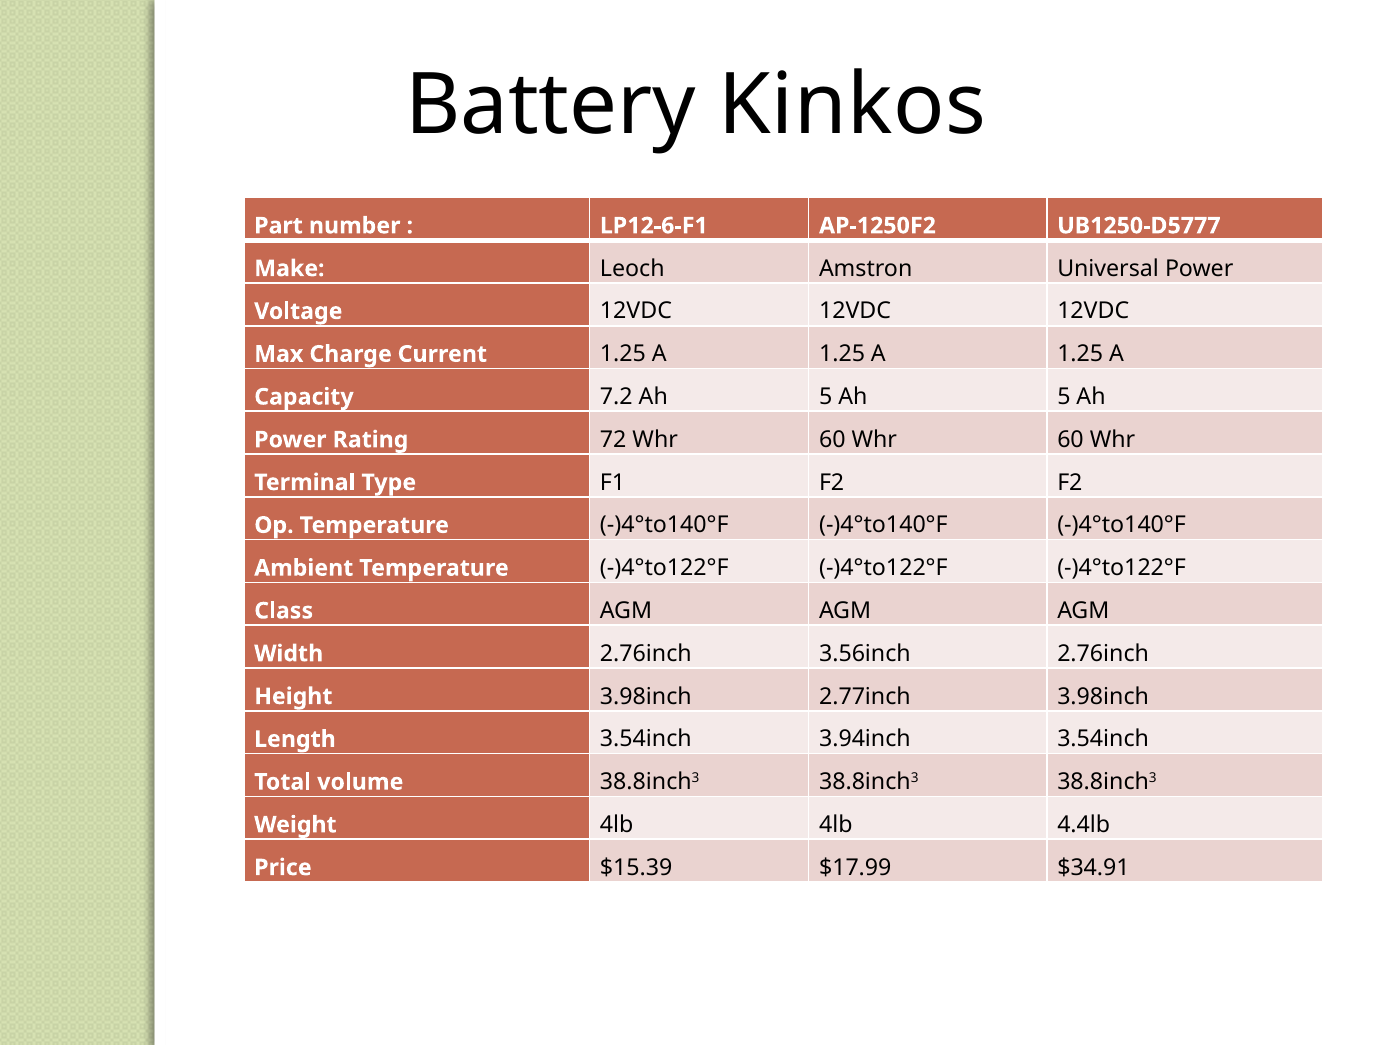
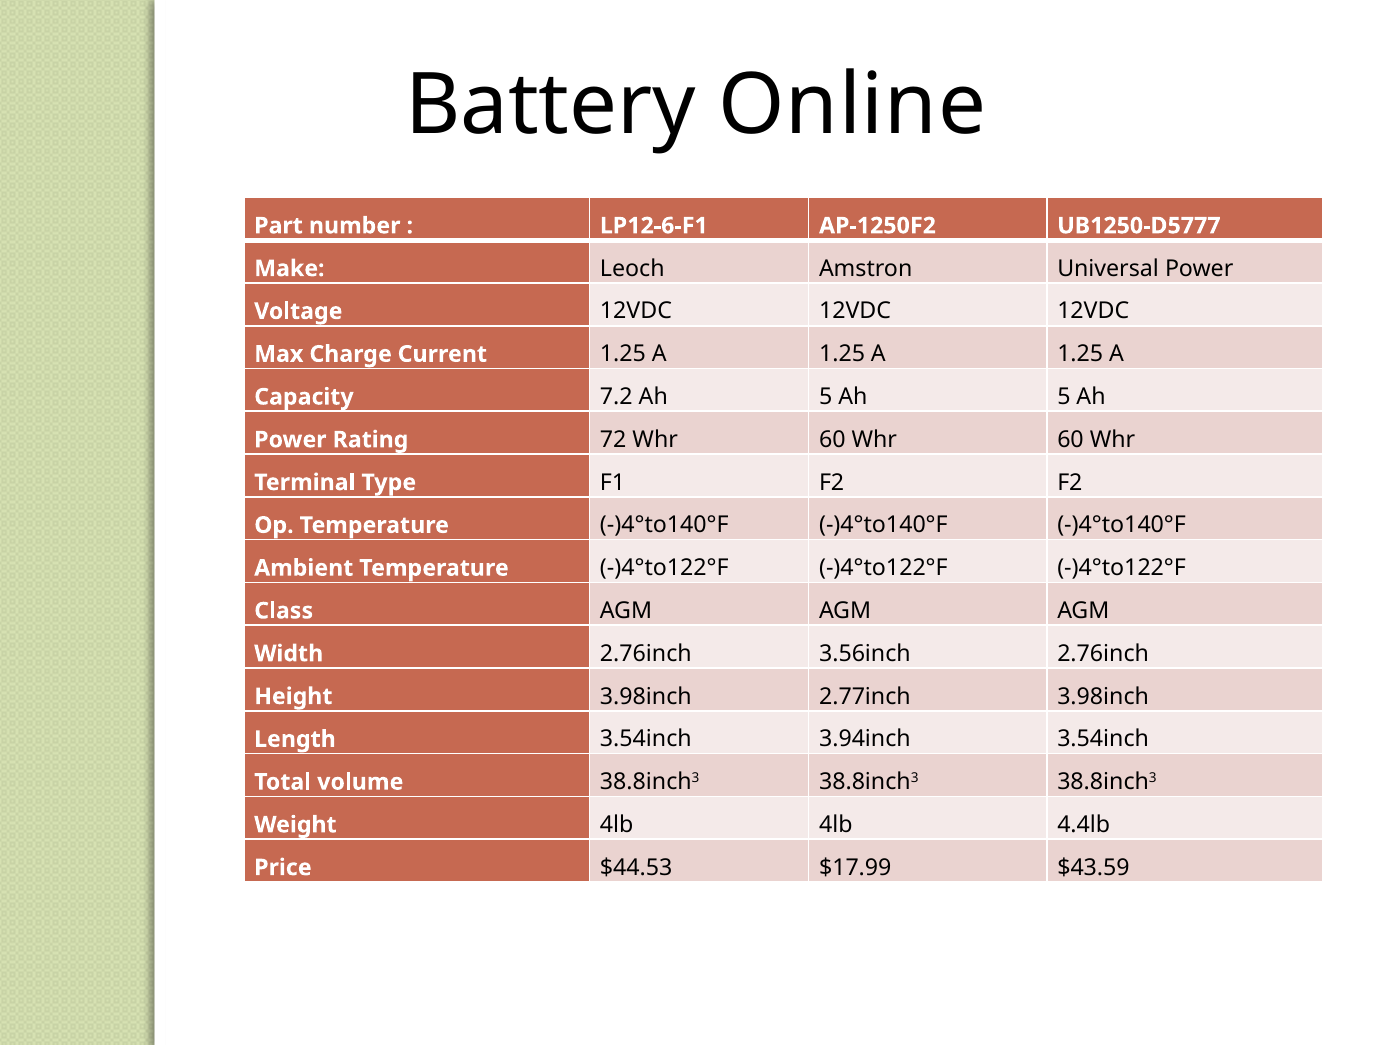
Kinkos: Kinkos -> Online (852, 106)
$15.39: $15.39 -> $44.53 (636, 867)
$34.91: $34.91 -> $43.59 (1093, 867)
